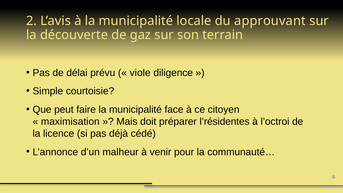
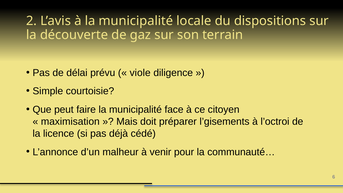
approuvant: approuvant -> dispositions (270, 21)
l’résidentes: l’résidentes -> l’gisements (225, 122)
